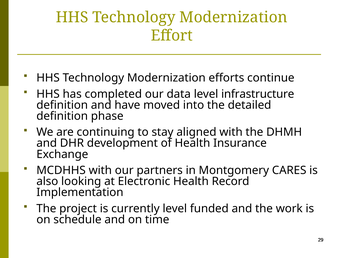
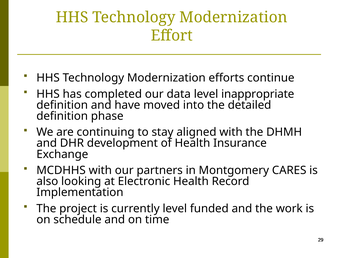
infrastructure: infrastructure -> inappropriate (258, 94)
